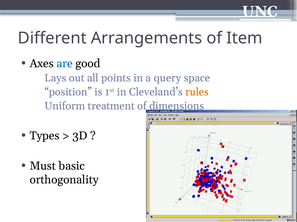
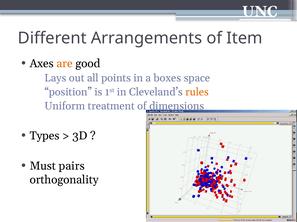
are colour: blue -> orange (65, 64)
query: query -> boxes (167, 78)
basic: basic -> pairs (72, 166)
